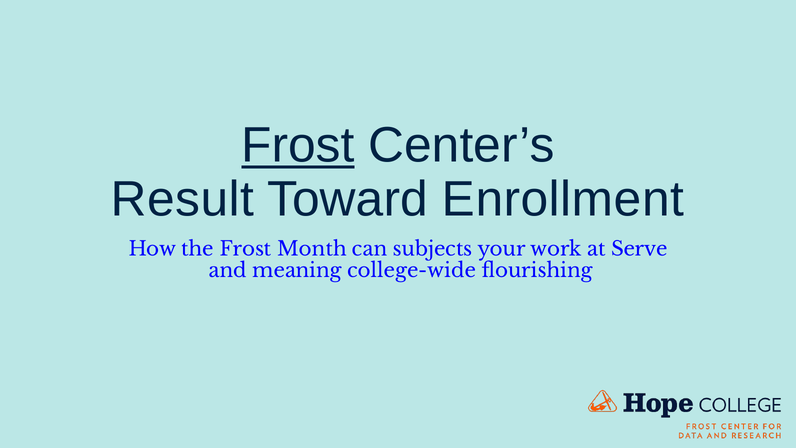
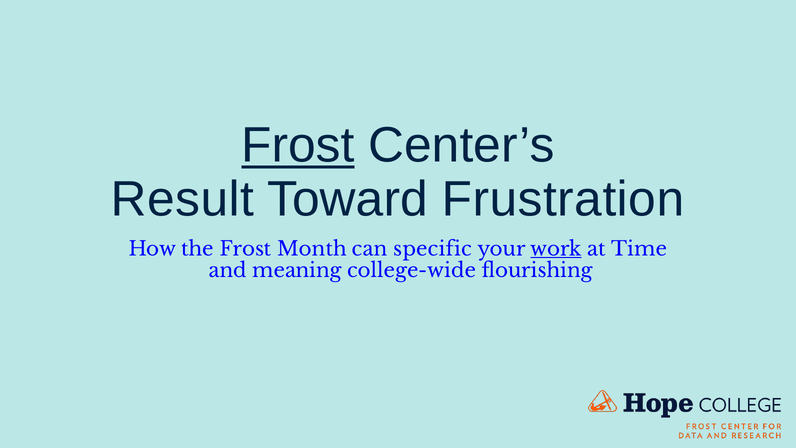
Enrollment: Enrollment -> Frustration (563, 199)
subjects: subjects -> specific (433, 249)
work underline: none -> present (556, 249)
Serve: Serve -> Time (639, 249)
